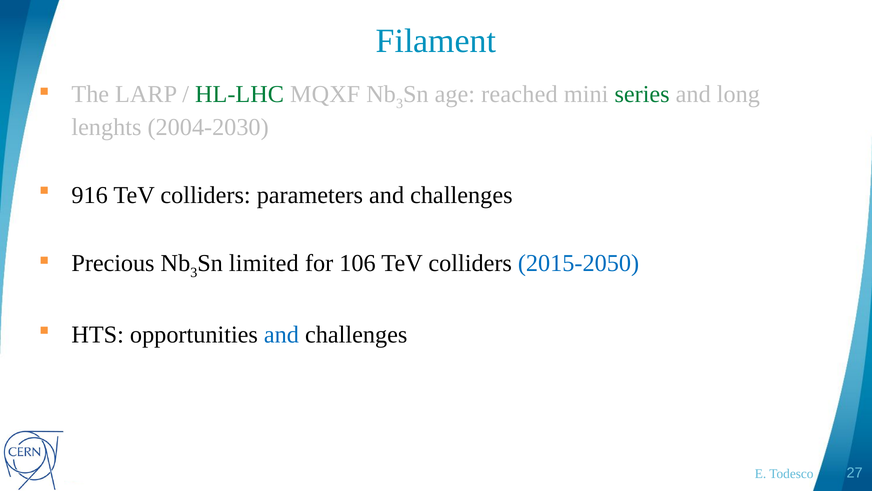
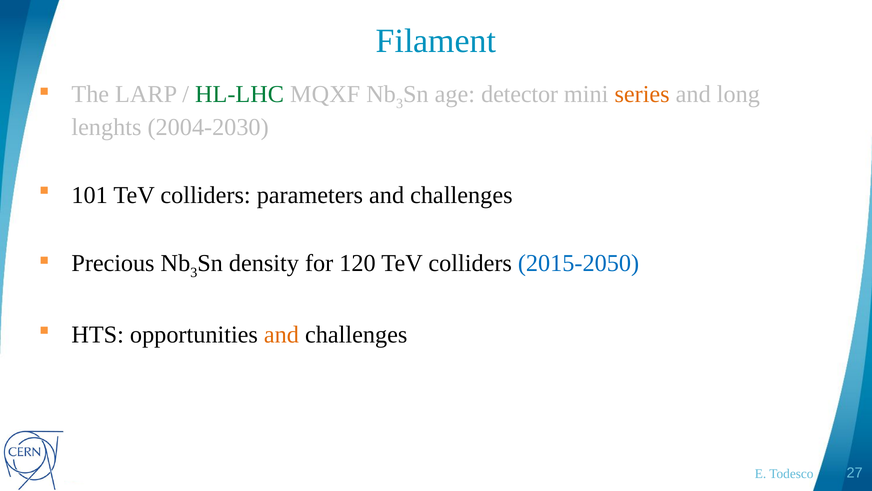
reached: reached -> detector (520, 94)
series colour: green -> orange (642, 94)
916: 916 -> 101 (90, 195)
limited: limited -> density (264, 263)
106: 106 -> 120 (357, 263)
and colour: blue -> orange (281, 335)
